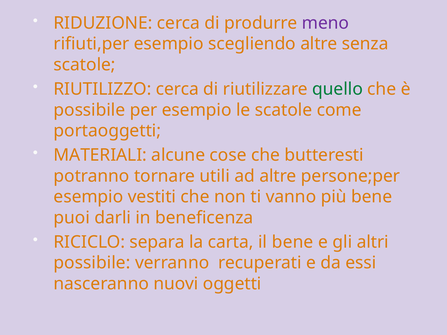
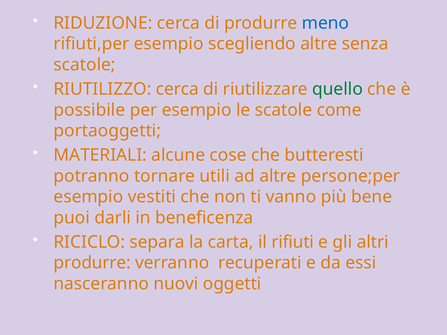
meno colour: purple -> blue (325, 23)
il bene: bene -> rifiuti (293, 242)
possibile: possibile -> produrre (92, 263)
